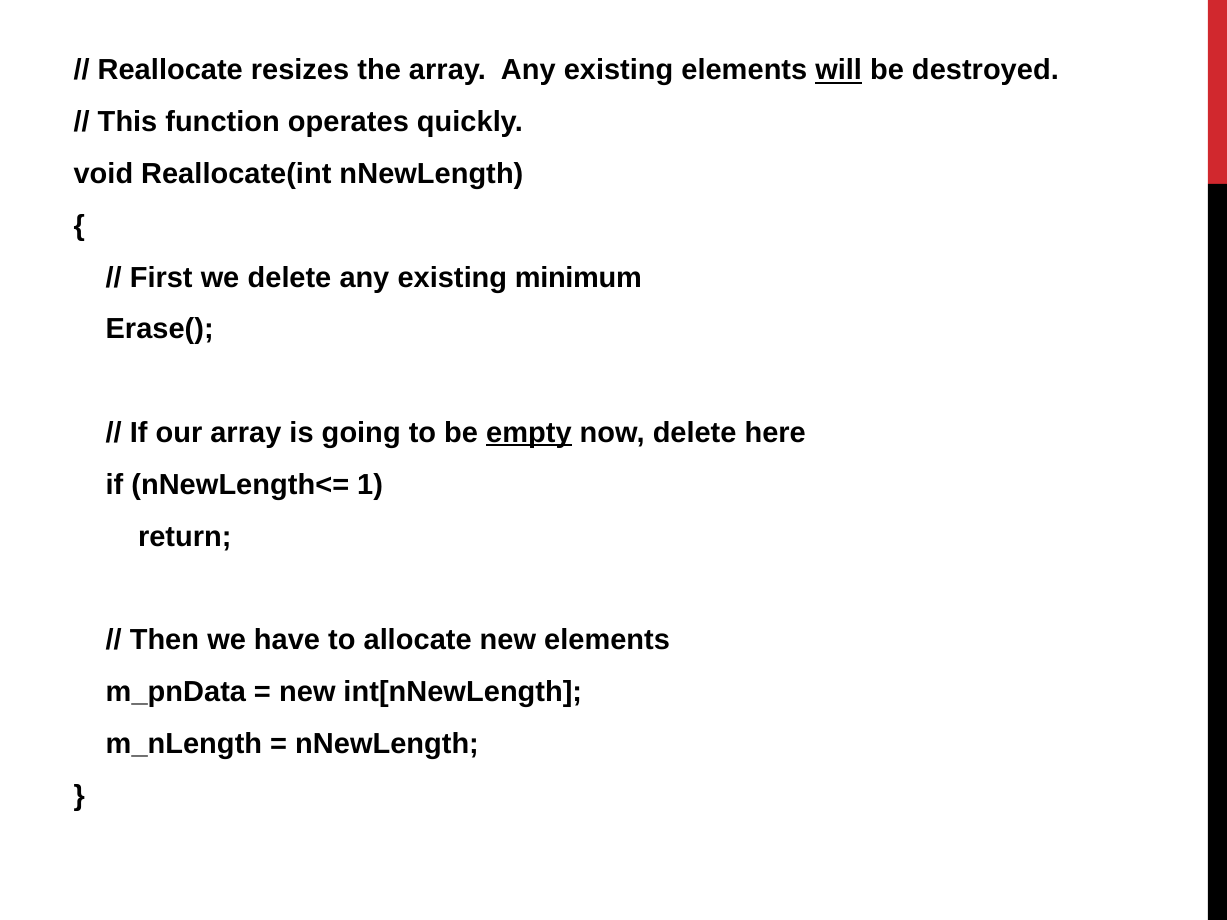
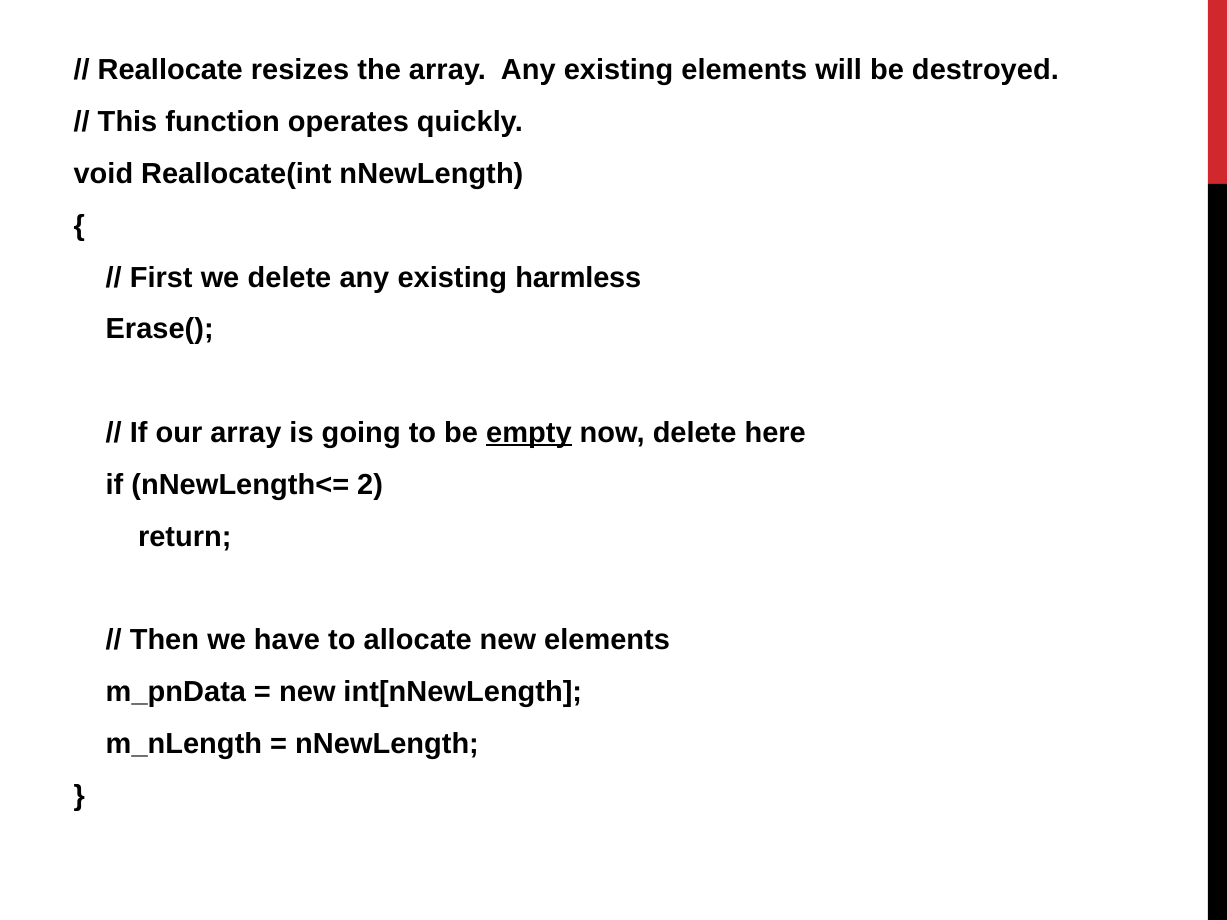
will underline: present -> none (839, 70)
minimum: minimum -> harmless (578, 278)
1: 1 -> 2 (370, 485)
